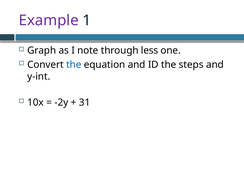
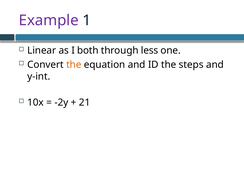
Graph: Graph -> Linear (42, 50)
note: note -> both (88, 50)
the colour: blue -> orange (74, 65)
31: 31 -> 21 (85, 102)
